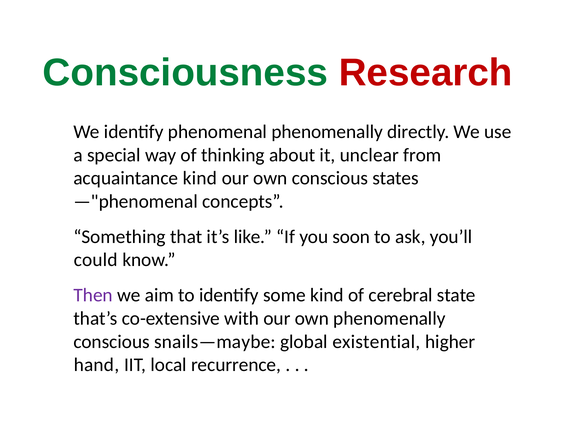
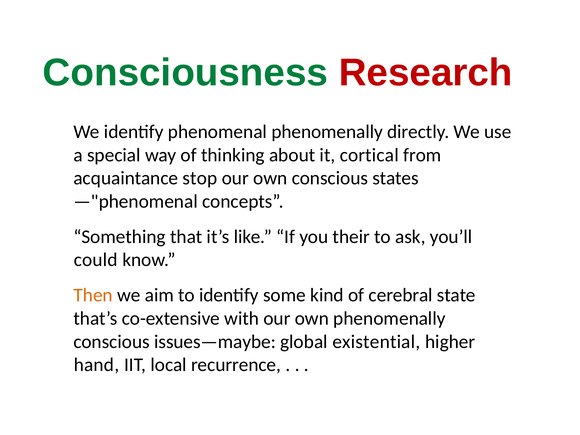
unclear: unclear -> cortical (369, 155)
acquaintance kind: kind -> stop (200, 178)
soon: soon -> their (351, 237)
Then colour: purple -> orange (93, 295)
snails—maybe: snails—maybe -> issues—maybe (215, 342)
